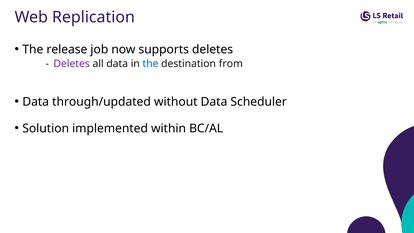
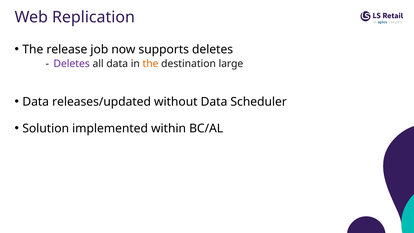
the colour: blue -> orange (151, 64)
from: from -> large (231, 64)
through/updated: through/updated -> releases/updated (102, 102)
